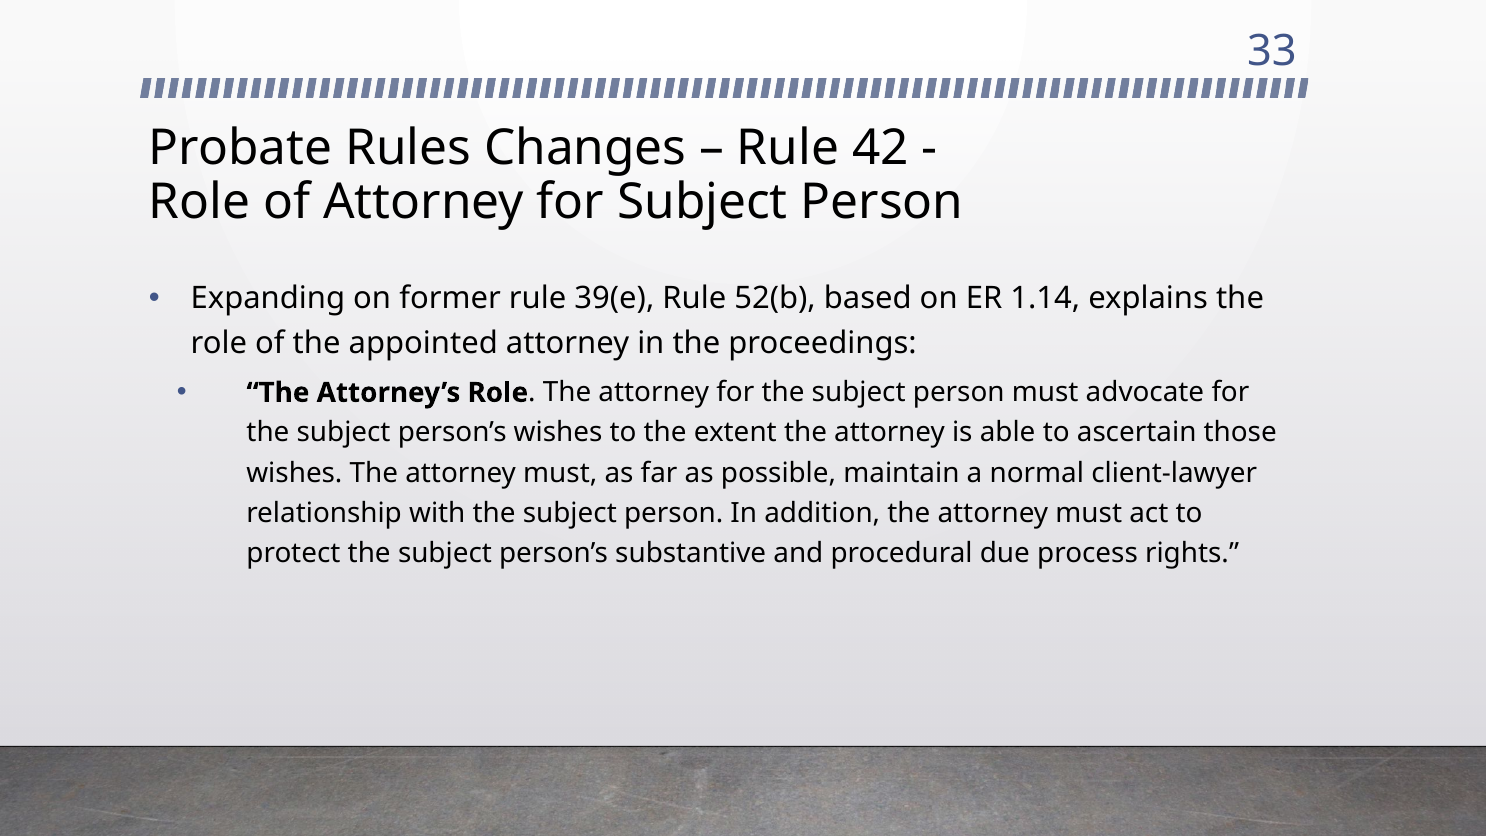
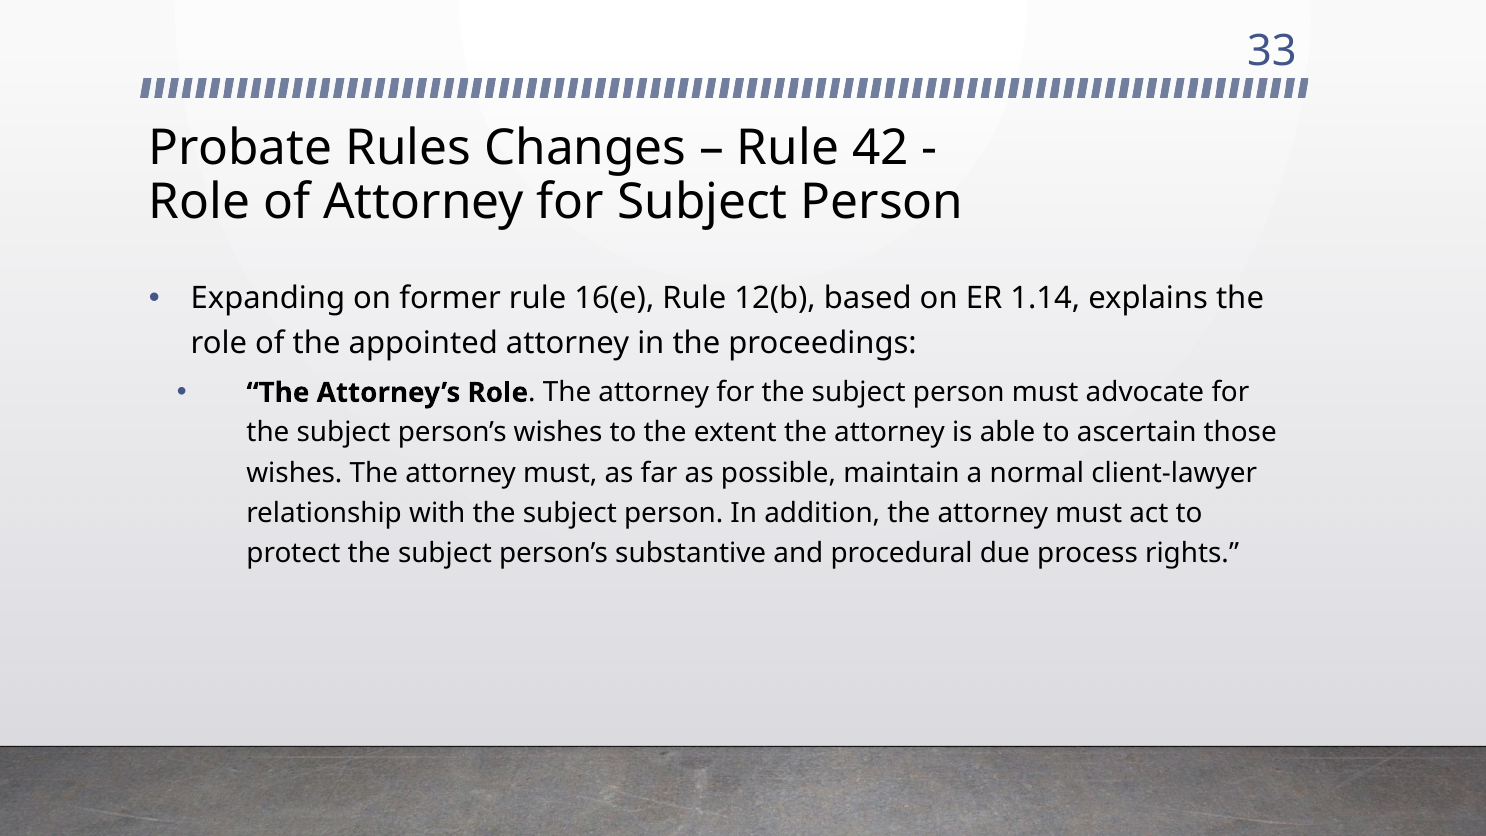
39(e: 39(e -> 16(e (614, 298)
52(b: 52(b -> 12(b (775, 298)
